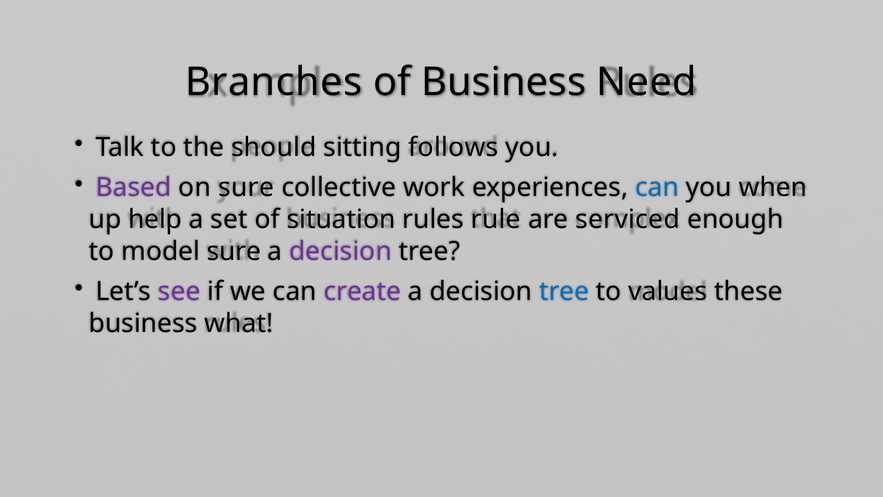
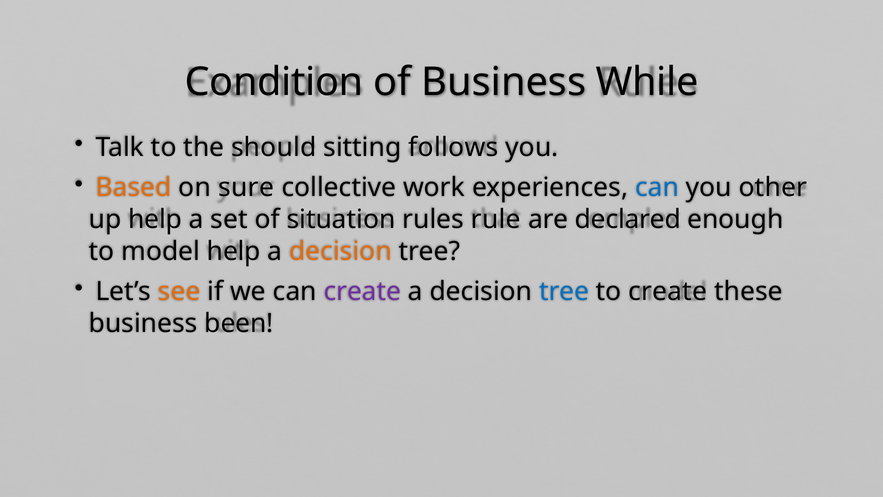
Branches: Branches -> Condition (274, 82)
Need: Need -> While (647, 82)
Based colour: purple -> orange (134, 188)
when: when -> other (773, 188)
serviced: serviced -> declared (628, 219)
model sure: sure -> help (234, 251)
decision colour: purple -> orange (341, 251)
see colour: purple -> orange (179, 291)
to values: values -> create (668, 291)
what: what -> been (239, 323)
